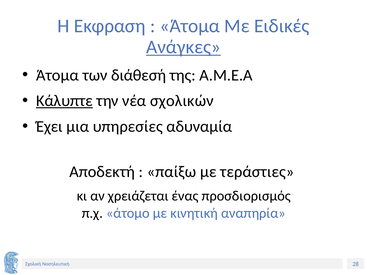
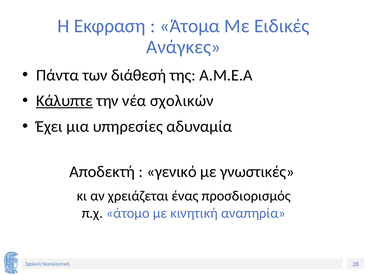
Ανάγκες underline: present -> none (184, 47)
Άτομα: Άτομα -> Πάντα (57, 75)
παίξω: παίξω -> γενικό (172, 172)
τεράστιες: τεράστιες -> γνωστικές (257, 172)
